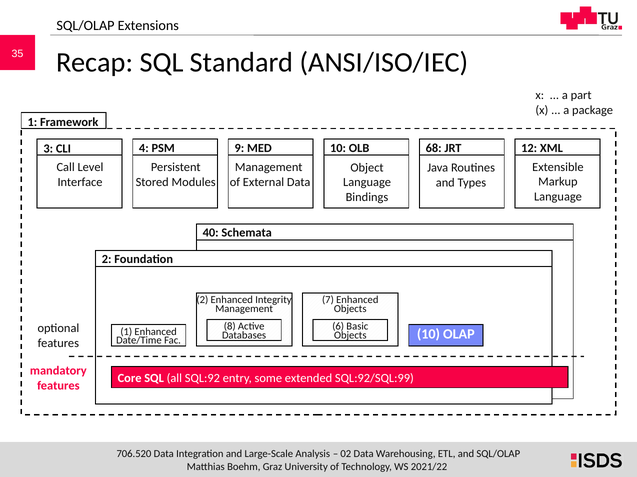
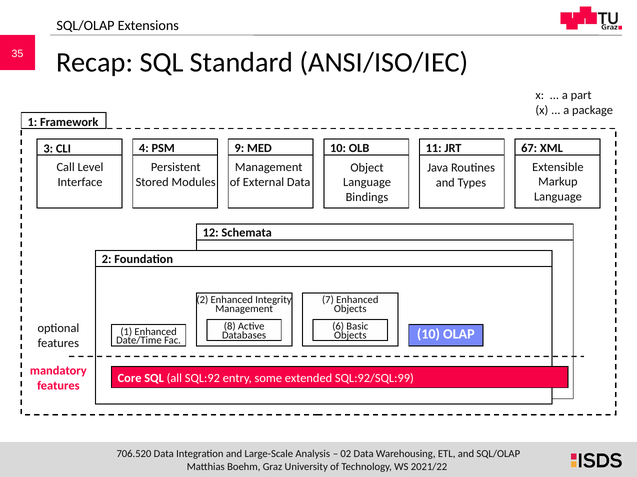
68: 68 -> 11 (434, 148)
12: 12 -> 67 (529, 148)
40: 40 -> 12 (211, 233)
